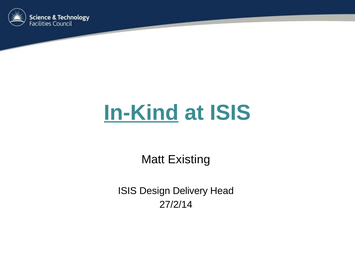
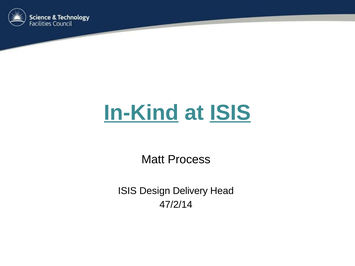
ISIS underline: none -> present (230, 113)
Existing: Existing -> Process (189, 160)
27/2/14: 27/2/14 -> 47/2/14 (176, 205)
